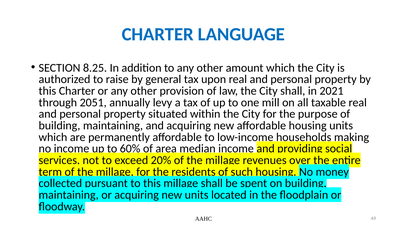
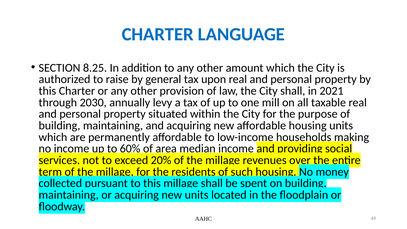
2051: 2051 -> 2030 (93, 102)
